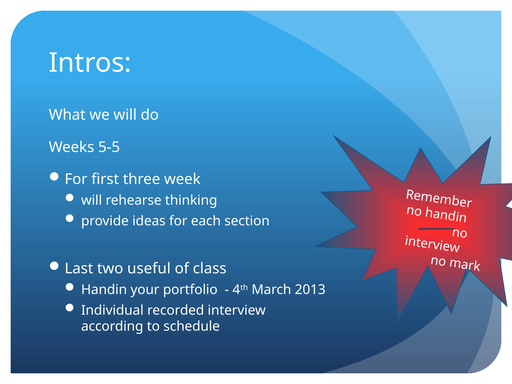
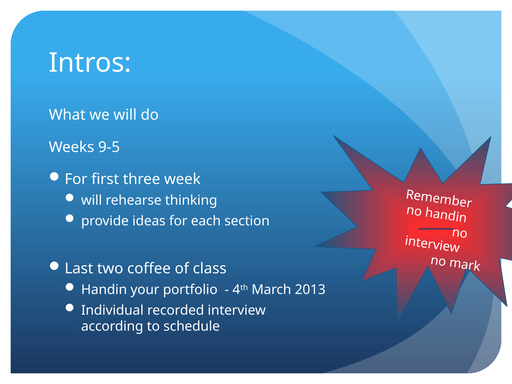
5-5: 5-5 -> 9-5 (109, 147)
useful: useful -> coffee (149, 269)
